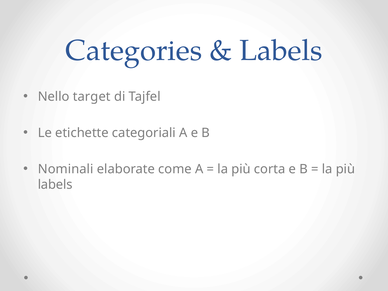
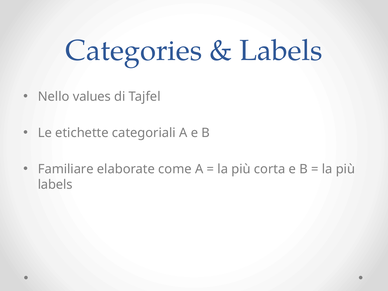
target: target -> values (92, 97)
Nominali: Nominali -> Familiare (66, 169)
